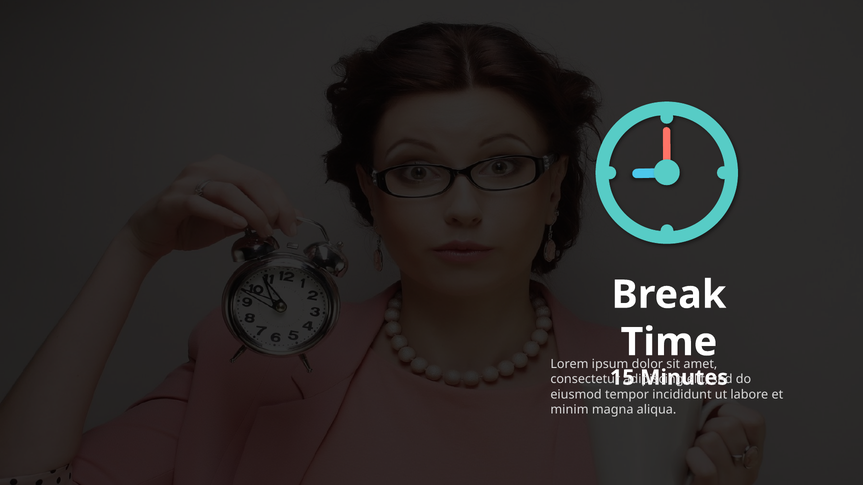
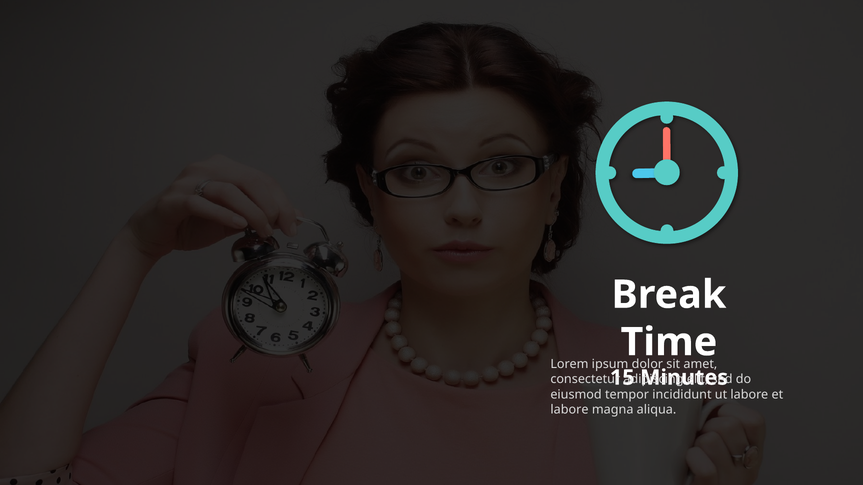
minim: minim -> labore (569, 410)
